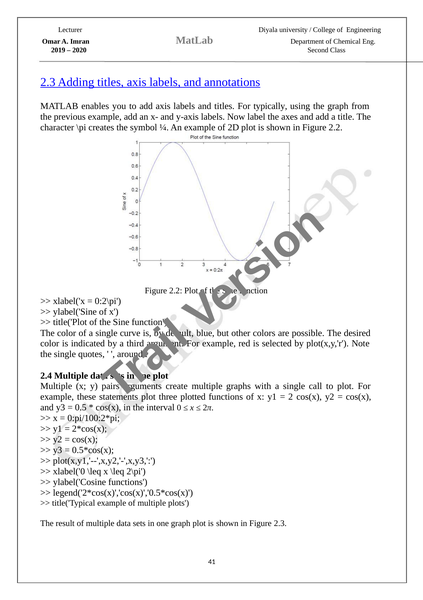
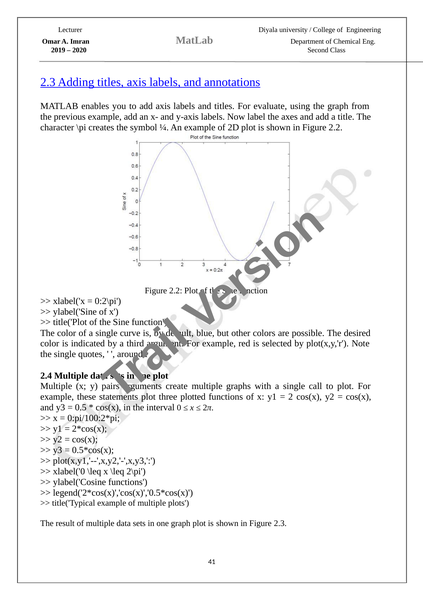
typically: typically -> evaluate (270, 106)
